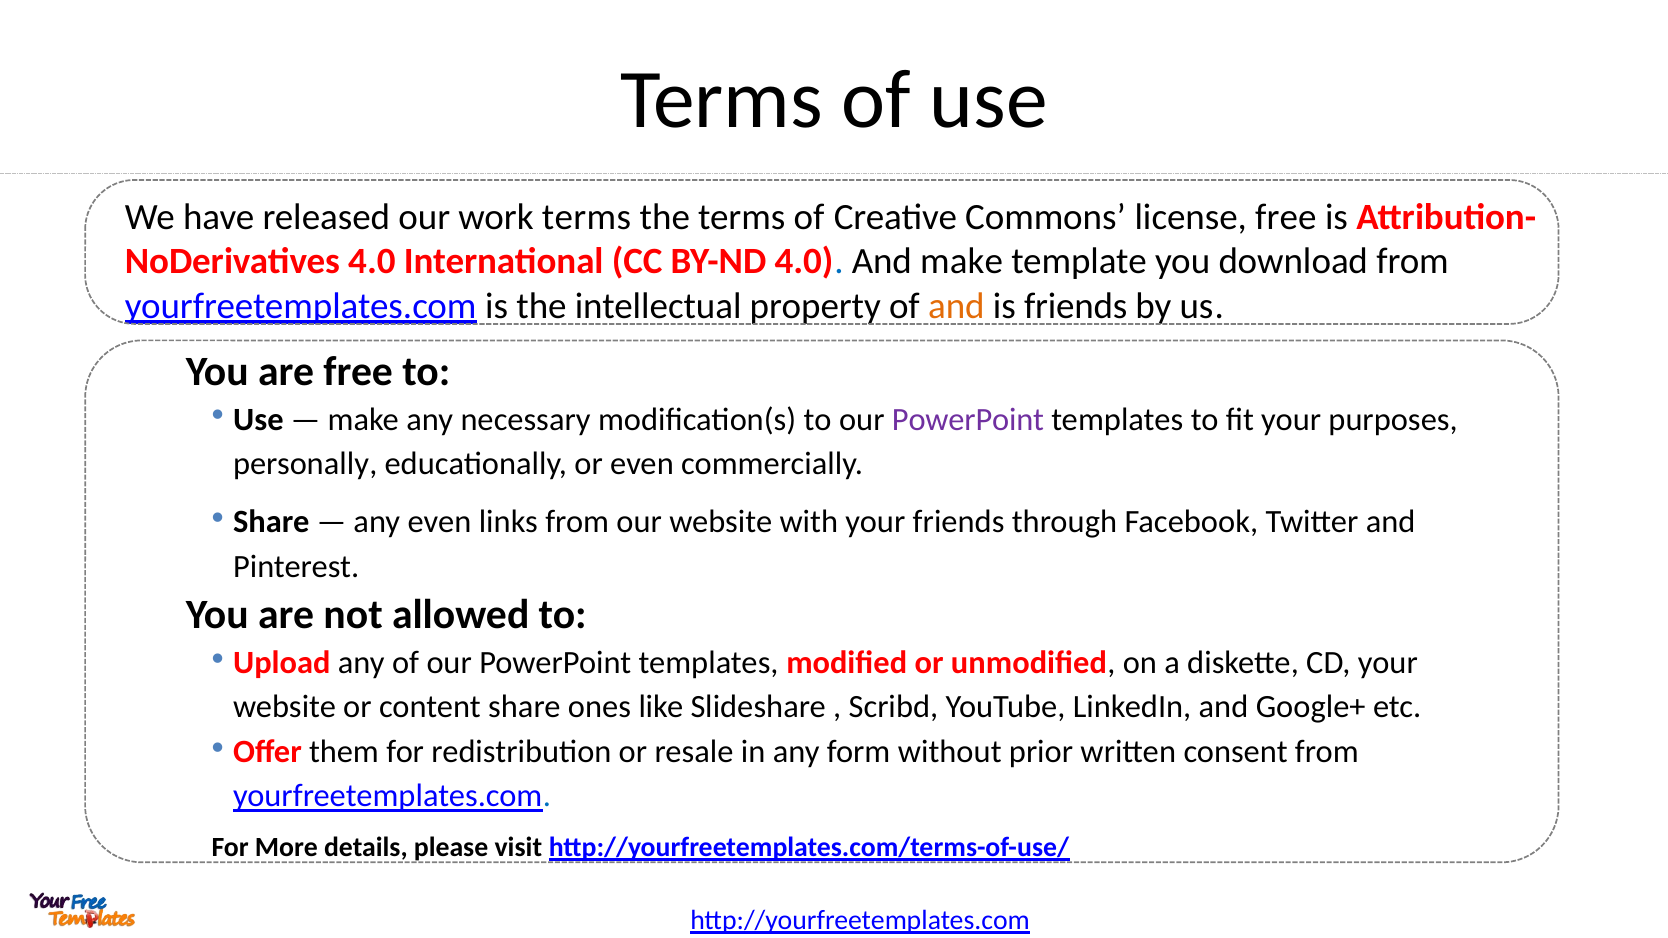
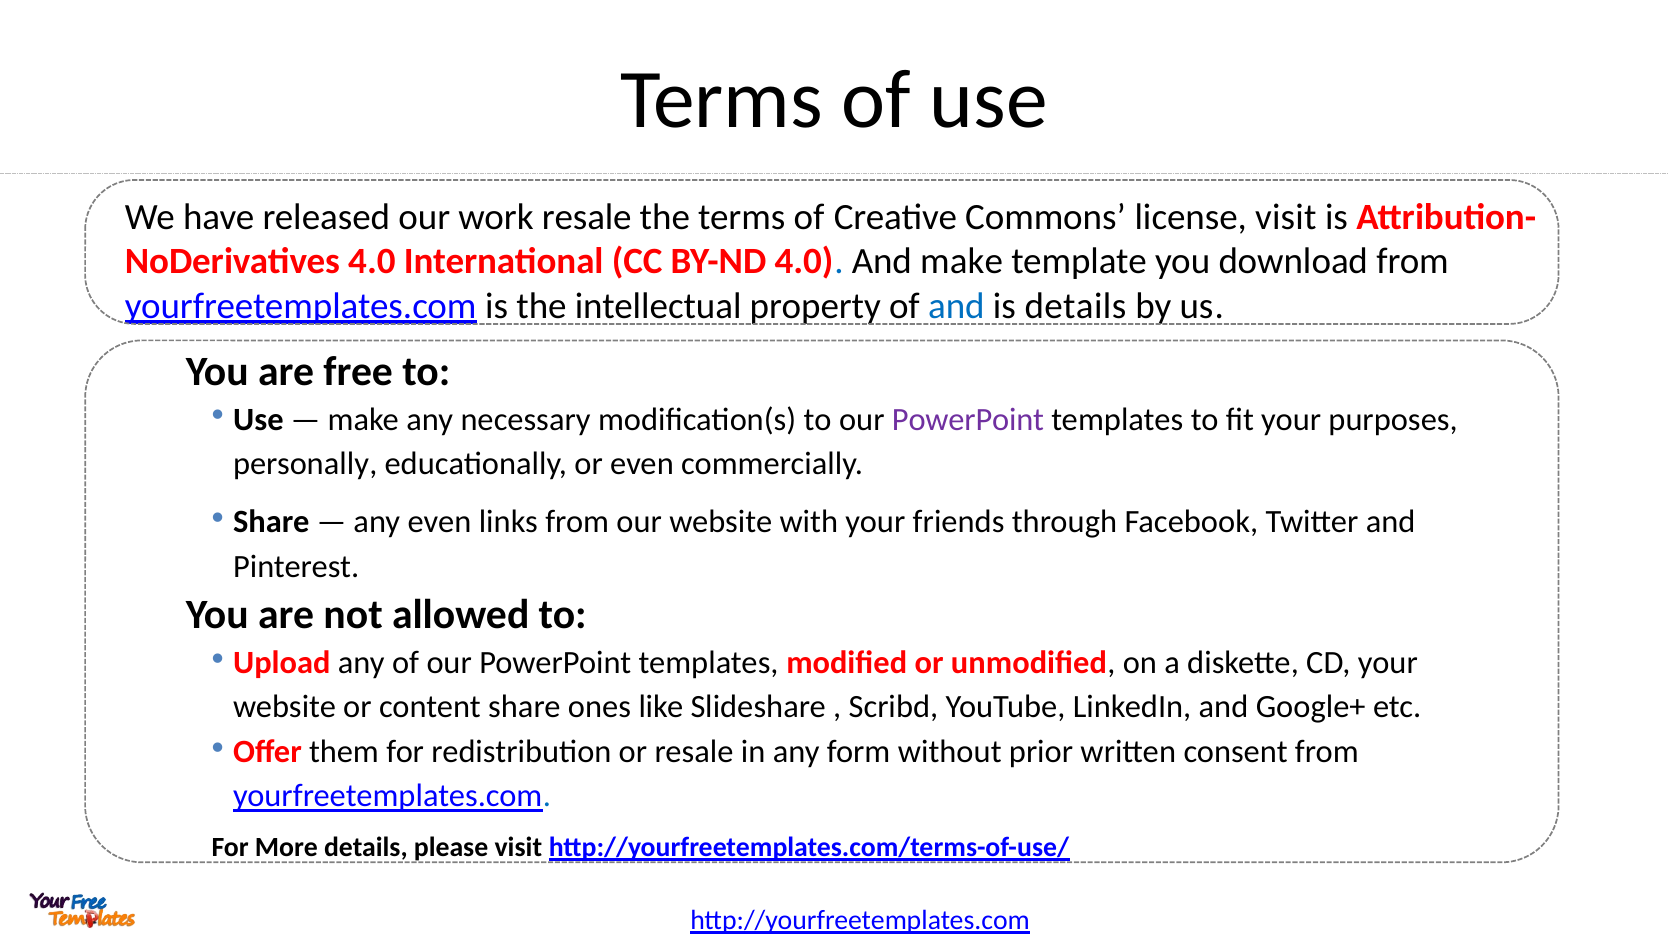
work terms: terms -> resale (587, 217)
license free: free -> visit (1286, 217)
and colour: orange -> blue (956, 306)
is friends: friends -> details (1075, 306)
